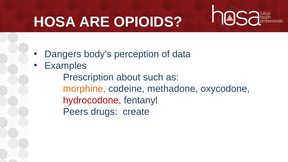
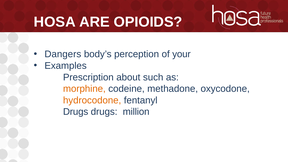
data: data -> your (181, 54)
hydrocodone colour: red -> orange (92, 100)
Peers: Peers -> Drugs (76, 112)
create: create -> million (136, 112)
